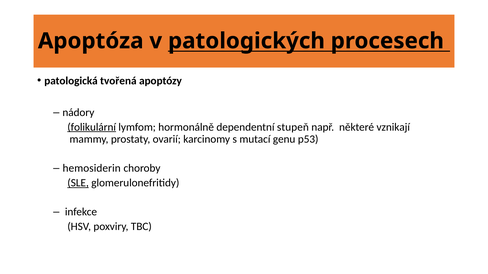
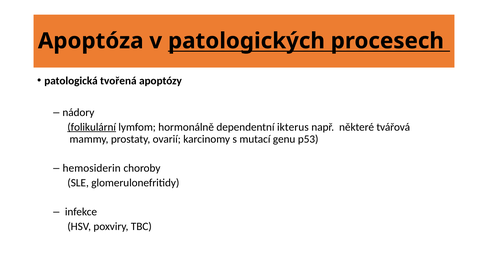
stupeň: stupeň -> ikterus (293, 127)
vznikají: vznikají -> tvářová (393, 127)
SLE underline: present -> none (78, 183)
